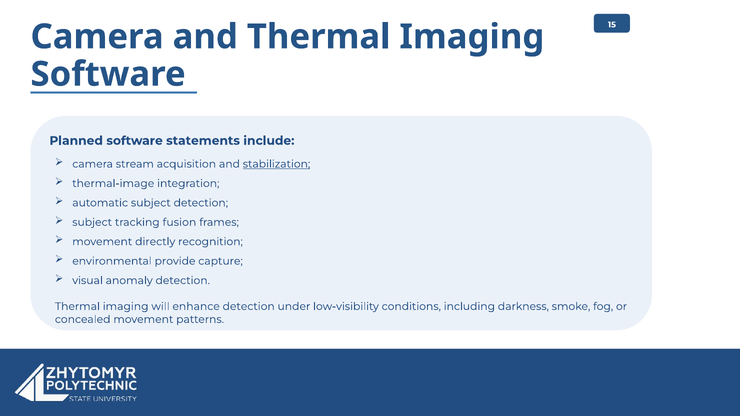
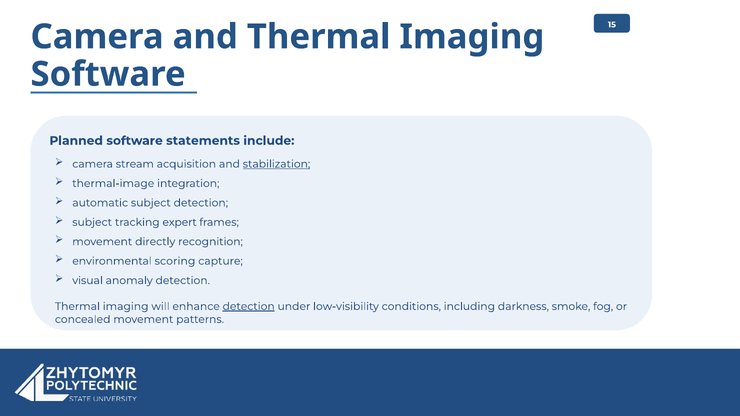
fusion: fusion -> expert (180, 222)
provide: provide -> scoring (175, 261)
detection underline: none -> present (249, 307)
